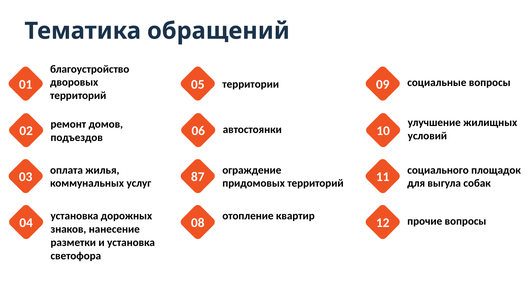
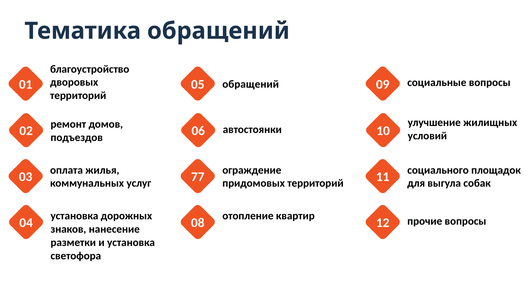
территории: территории -> обращений (251, 84)
87: 87 -> 77 (198, 177)
